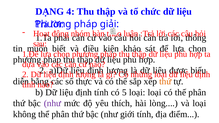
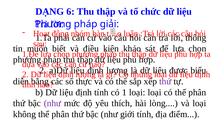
4: 4 -> 6 (71, 11)
thứ colour: orange -> purple (165, 82)
5: 5 -> 1 (124, 92)
